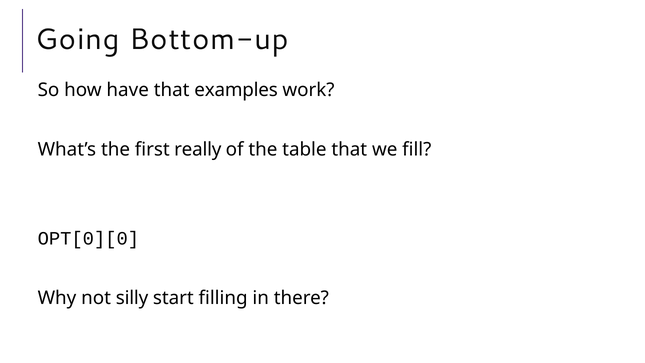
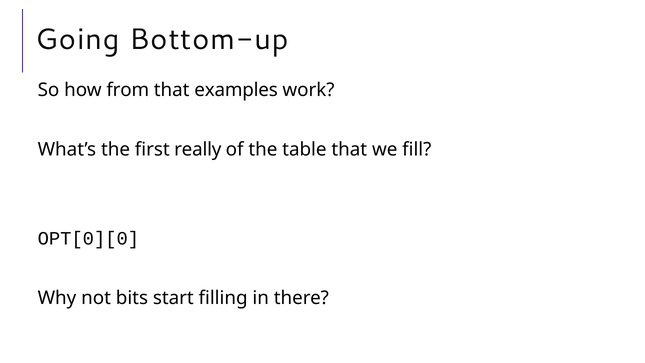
have: have -> from (128, 90)
silly: silly -> bits (132, 298)
